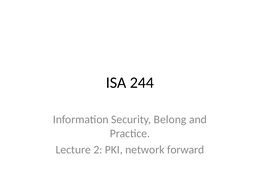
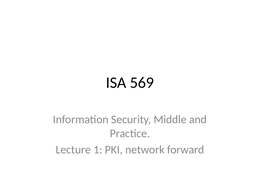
244: 244 -> 569 (142, 83)
Belong: Belong -> Middle (170, 120)
2: 2 -> 1 (98, 150)
